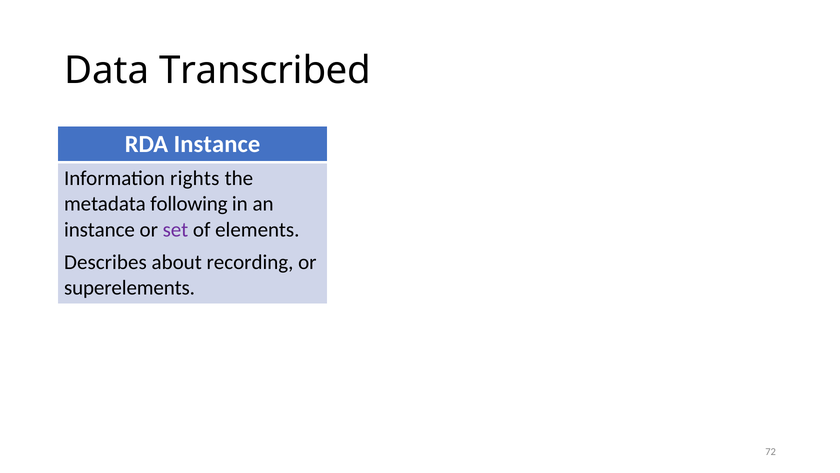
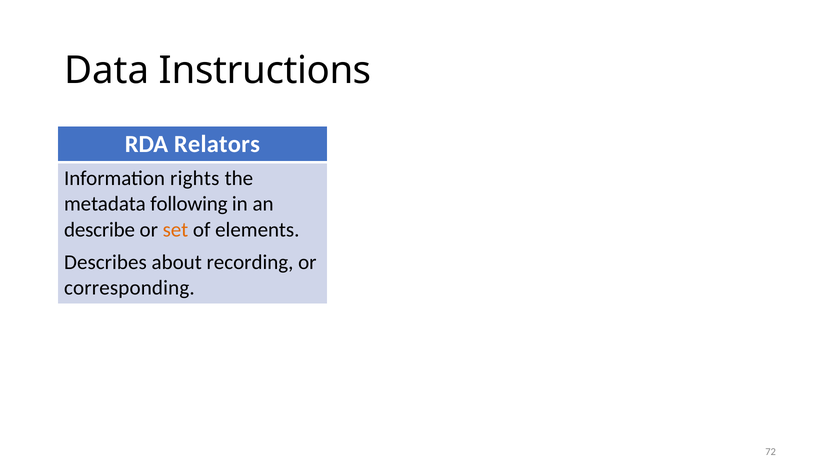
Transcribed: Transcribed -> Instructions (265, 71)
RDA Instance: Instance -> Relators (217, 144)
instance: instance -> describe (99, 229)
set colour: purple -> orange (175, 229)
superelements: superelements -> corresponding (129, 288)
